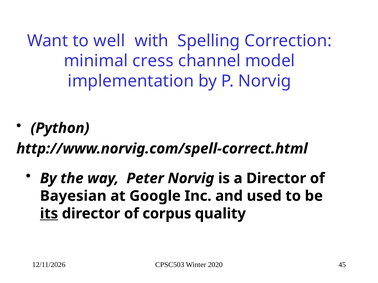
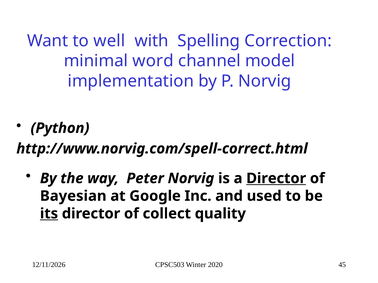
cress: cress -> word (153, 61)
Director underline: none -> present (276, 179)
corpus: corpus -> collect (167, 214)
